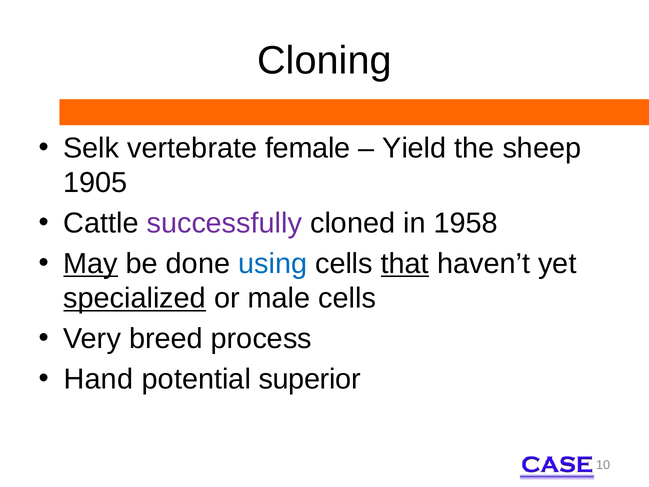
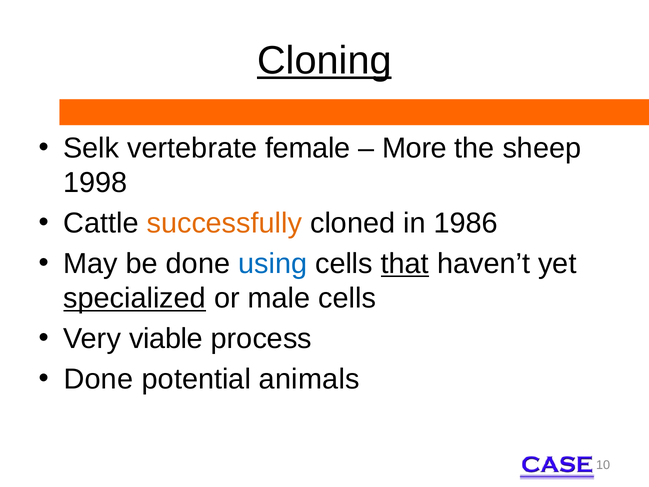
Cloning underline: none -> present (324, 61)
Yield: Yield -> More (415, 148)
1905: 1905 -> 1998 (95, 183)
successfully colour: purple -> orange (224, 223)
1958: 1958 -> 1986 (466, 223)
May underline: present -> none (91, 264)
breed: breed -> viable (166, 339)
Hand: Hand -> Done (98, 379)
superior: superior -> animals (309, 379)
